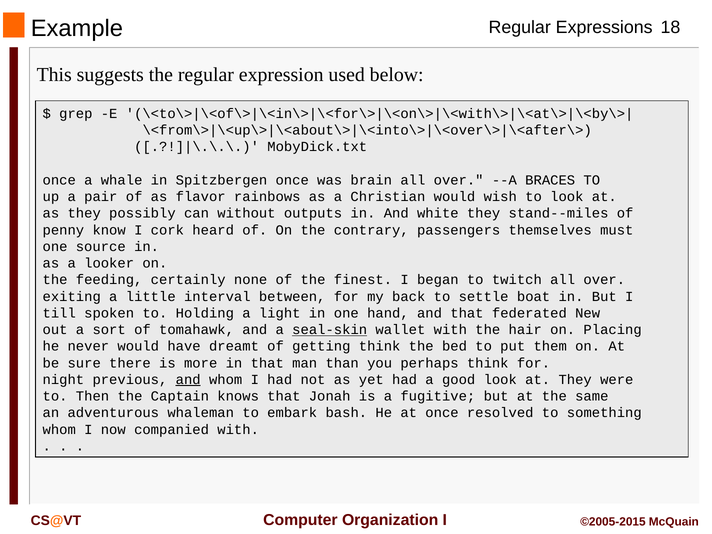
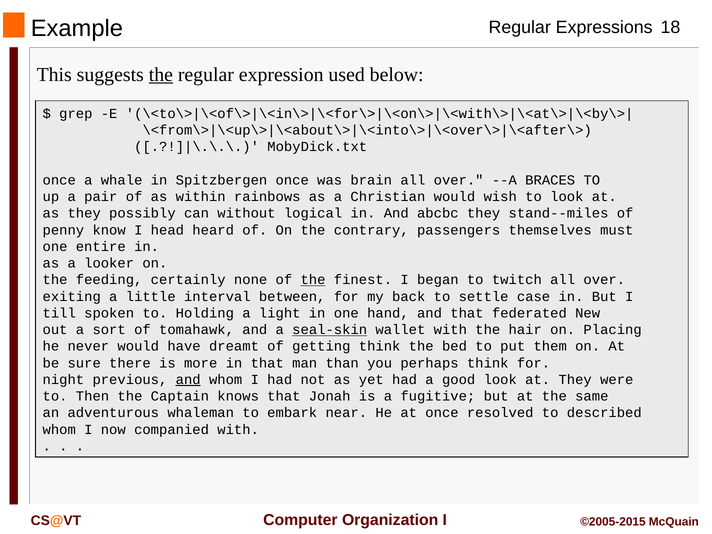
the underline: none -> present (161, 75)
flavor: flavor -> within (201, 197)
outputs: outputs -> logical (313, 213)
white: white -> abcbc (438, 213)
cork: cork -> head (167, 230)
source: source -> entire (101, 247)
the underline: none -> present (313, 280)
boat: boat -> case (534, 296)
bash: bash -> near (346, 413)
something: something -> described (604, 413)
